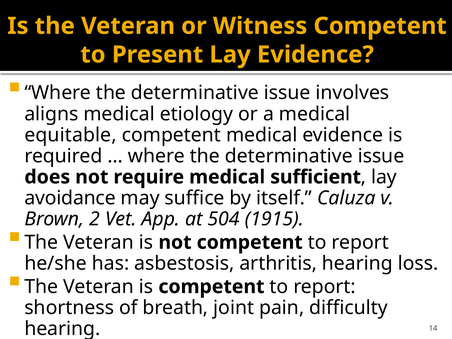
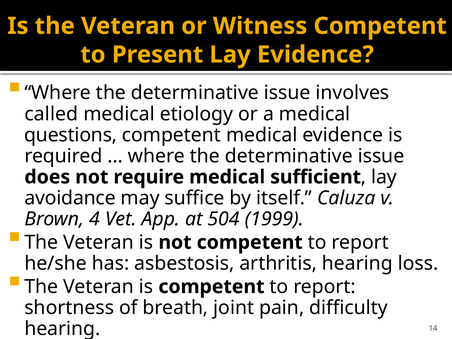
aligns: aligns -> called (51, 114)
equitable: equitable -> questions (71, 135)
2: 2 -> 4 (95, 219)
1915: 1915 -> 1999 (274, 219)
